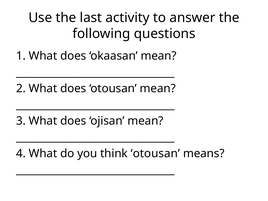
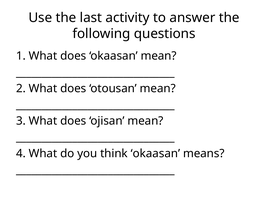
think otousan: otousan -> okaasan (155, 153)
